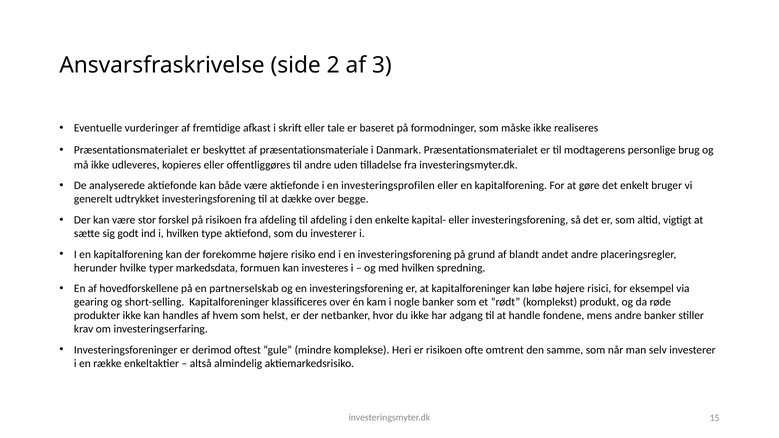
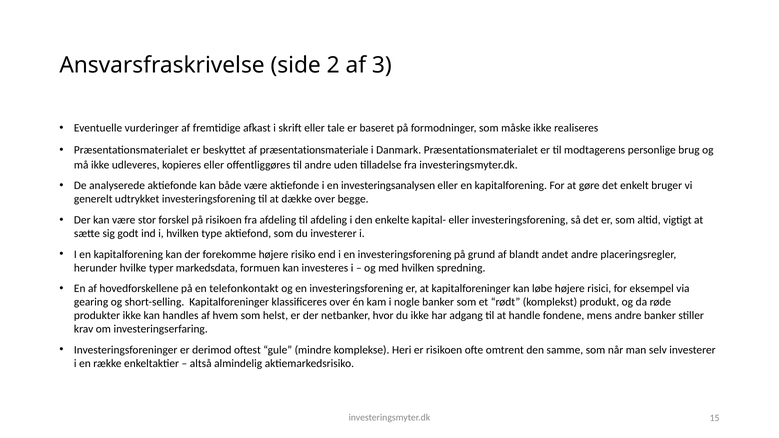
investeringsprofilen: investeringsprofilen -> investeringsanalysen (388, 186)
partnerselskab: partnerselskab -> telefonkontakt (244, 289)
